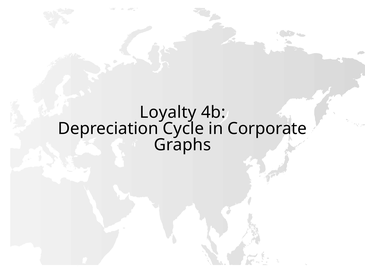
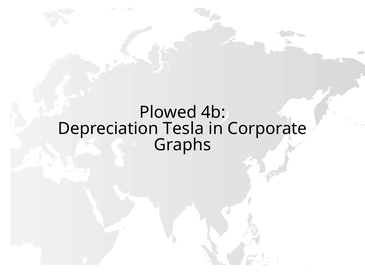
Loyalty: Loyalty -> Plowed (168, 112)
Cycle: Cycle -> Tesla (183, 128)
